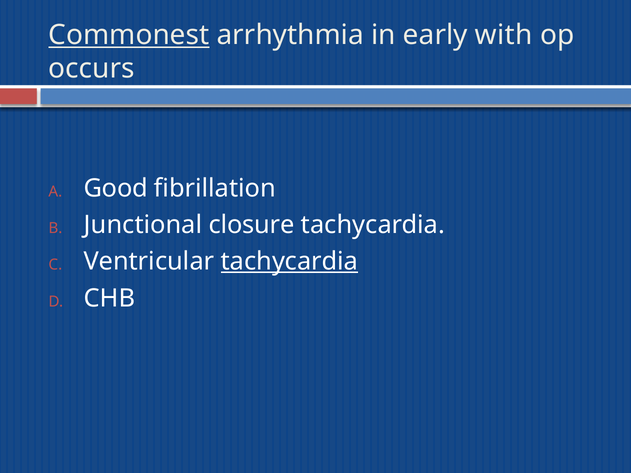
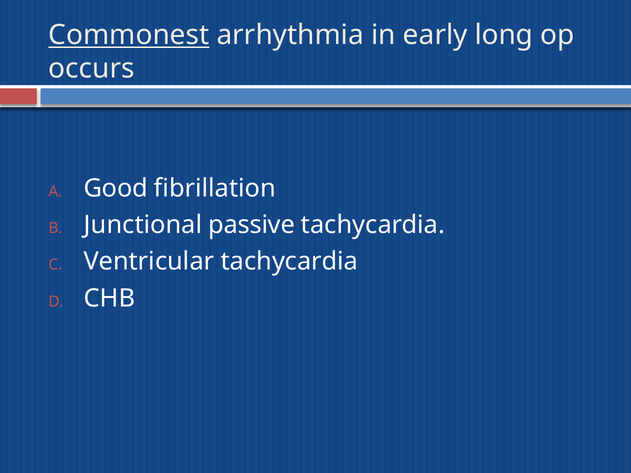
with: with -> long (504, 35)
closure: closure -> passive (252, 225)
tachycardia underline: present -> none (289, 262)
